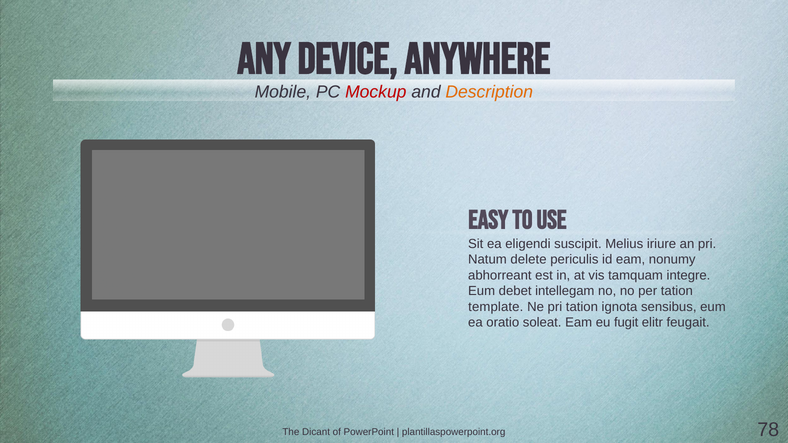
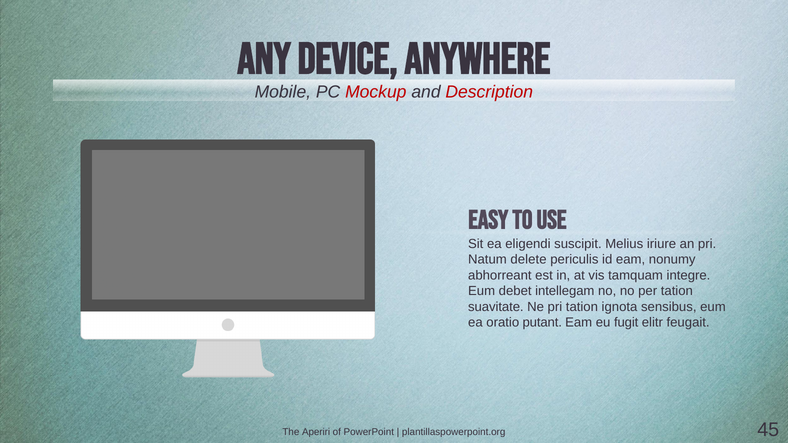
Description colour: orange -> red (489, 92)
template: template -> suavitate (496, 307)
soleat: soleat -> putant (542, 323)
Dicant: Dicant -> Aperiri (316, 432)
78: 78 -> 45 (768, 430)
